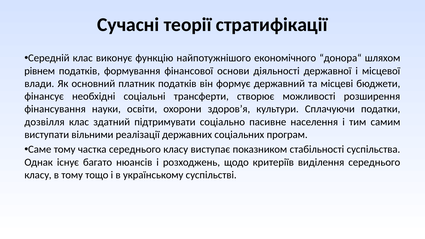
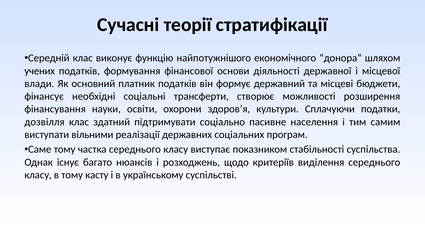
рівнем: рівнем -> учених (40, 71)
тощо: тощо -> касту (97, 175)
